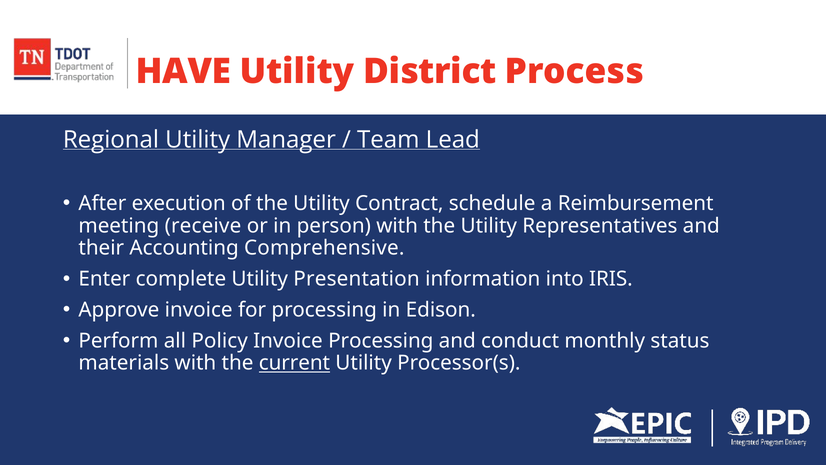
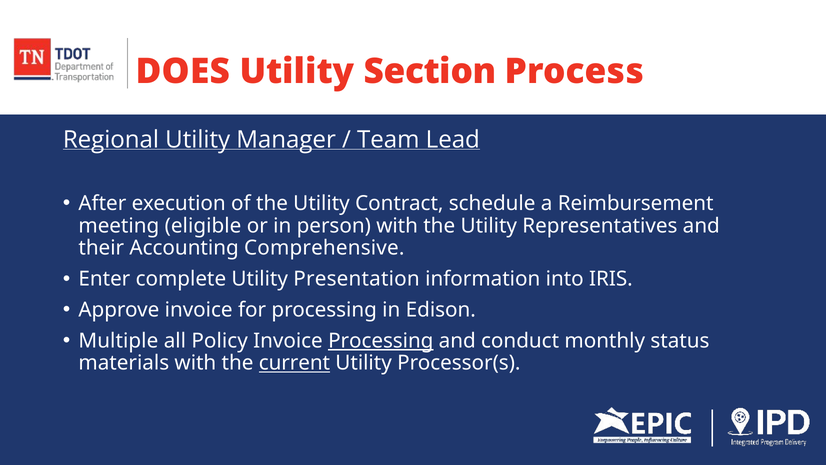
HAVE: HAVE -> DOES (183, 72)
District: District -> Section (430, 72)
receive: receive -> eligible (203, 226)
Perform: Perform -> Multiple (118, 341)
Processing underline: none -> present (381, 341)
